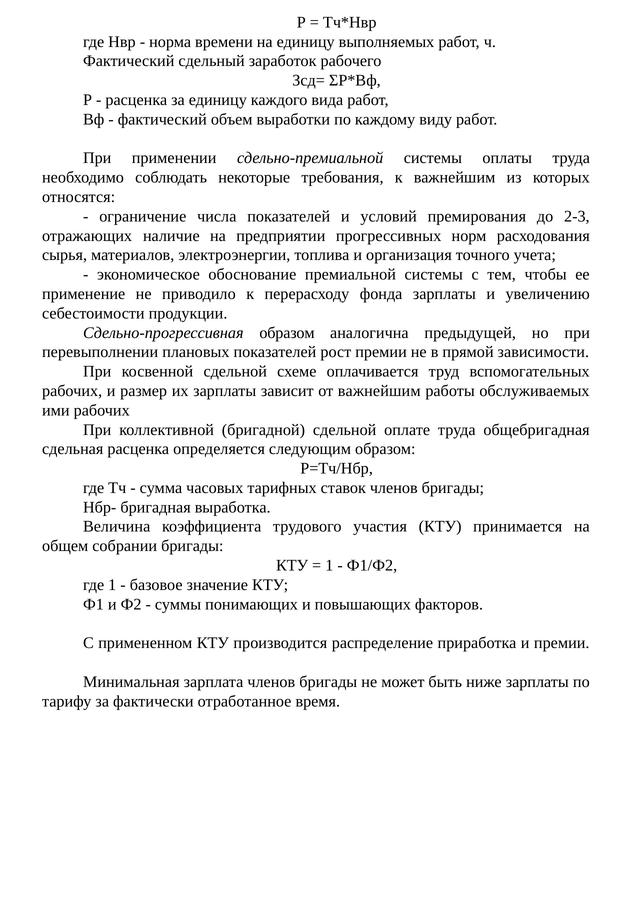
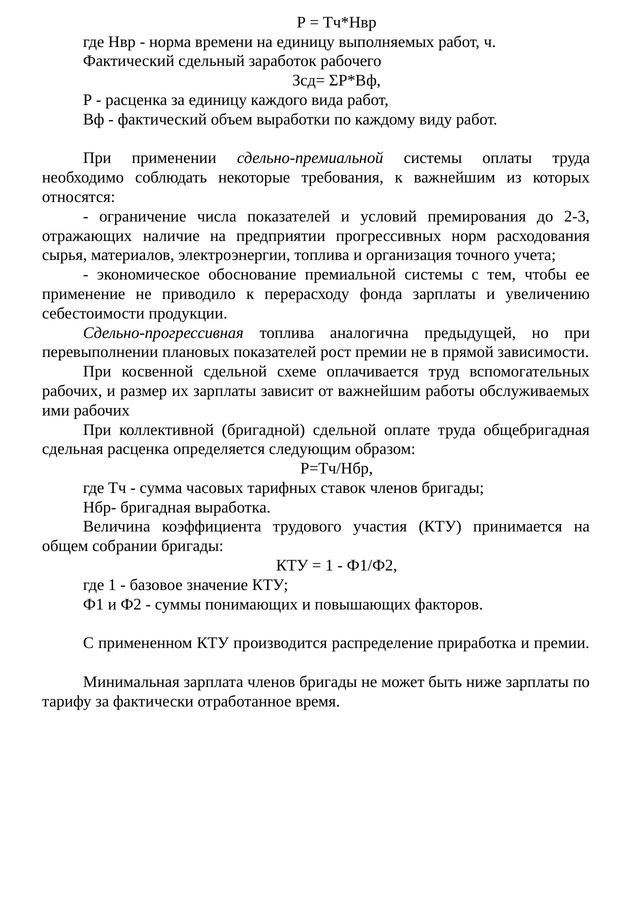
Сдельно-прогрессивная образом: образом -> топлива (287, 333)
